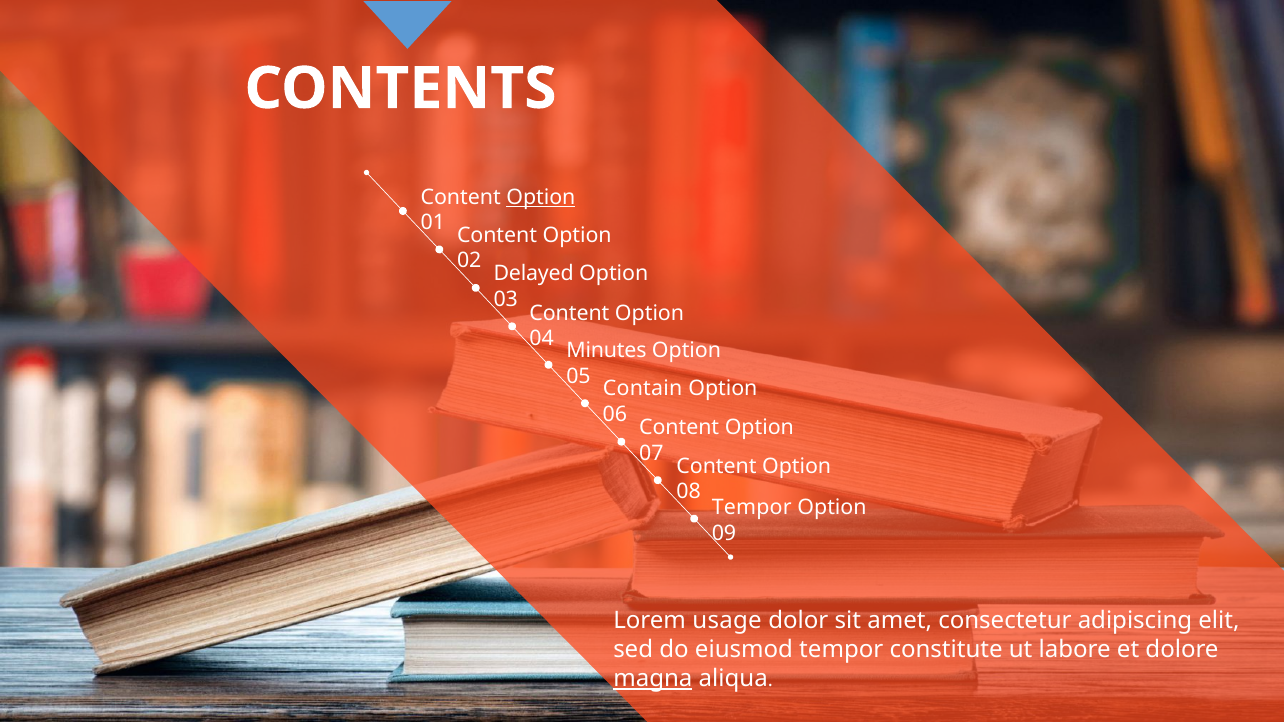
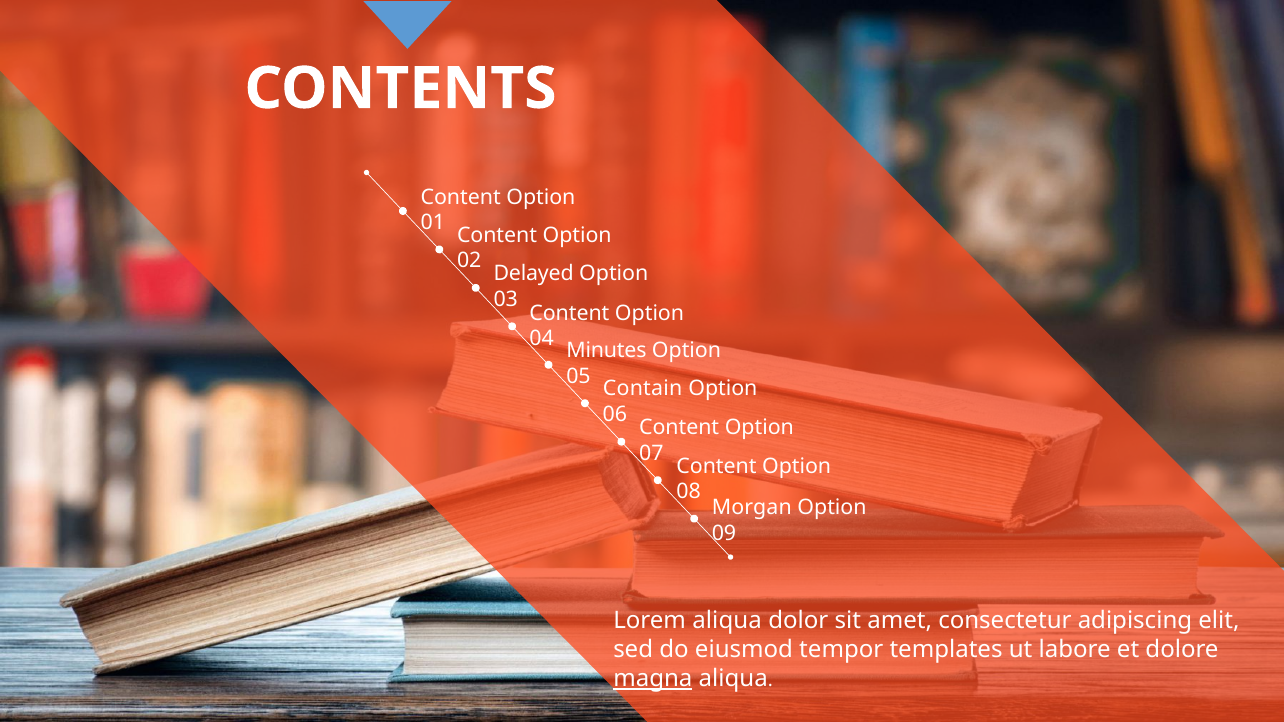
Option underline: present -> none (541, 197)
Tempor: Tempor -> Morgan (752, 508)
Lorem usage: usage -> aliqua (727, 621)
constitute: constitute -> templates (946, 650)
